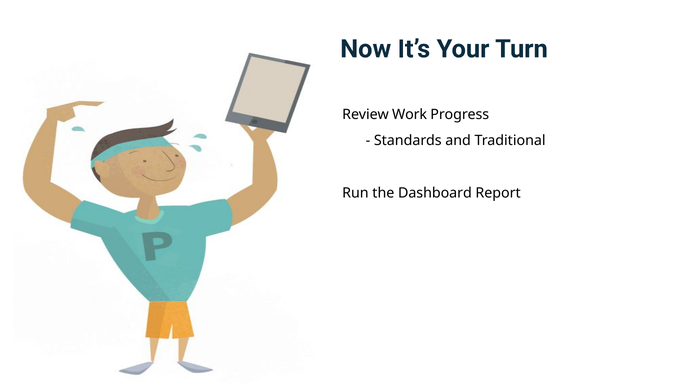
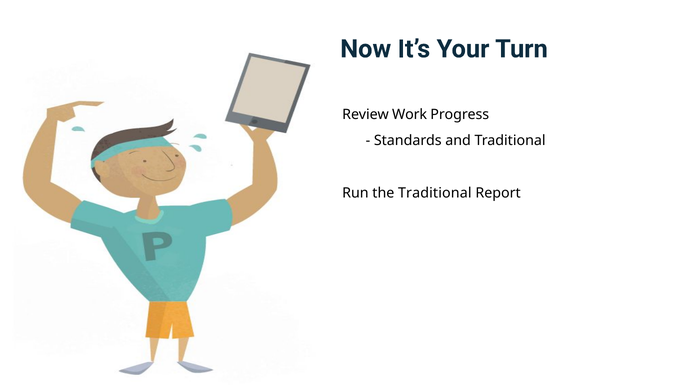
the Dashboard: Dashboard -> Traditional (435, 193)
